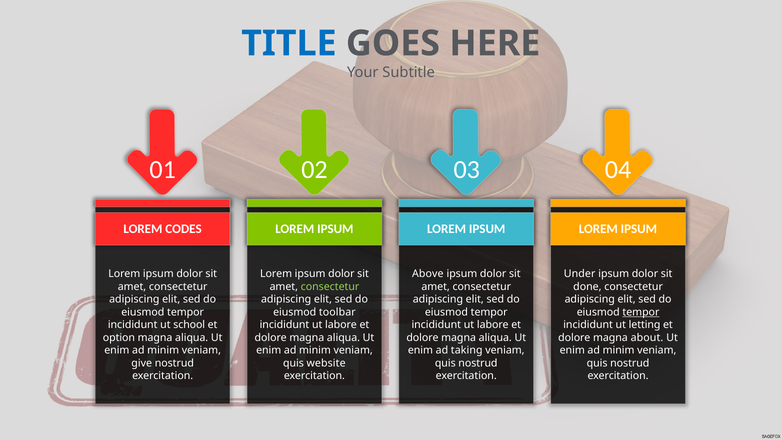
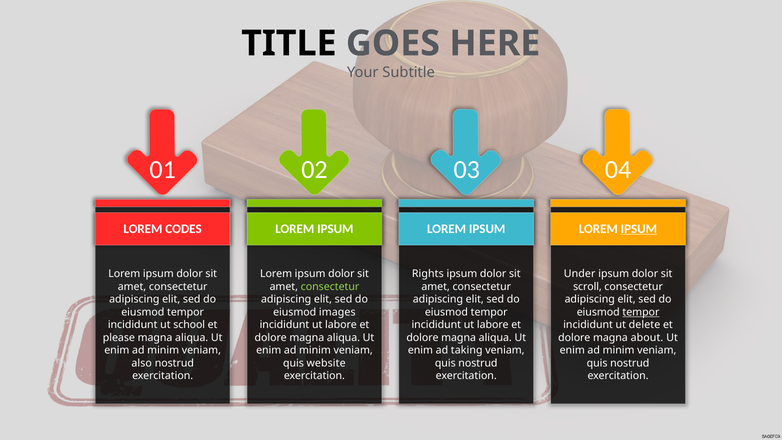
TITLE colour: blue -> black (289, 43)
IPSUM underline: none -> present (639, 229)
Above: Above -> Rights (428, 274)
done: done -> scroll (587, 287)
toolbar: toolbar -> images (337, 312)
letting: letting -> delete (644, 325)
option: option -> please (119, 338)
give: give -> also (142, 363)
